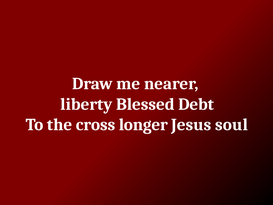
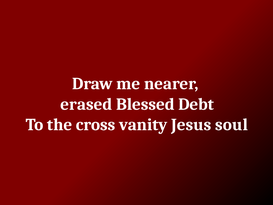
liberty: liberty -> erased (86, 104)
longer: longer -> vanity (143, 125)
